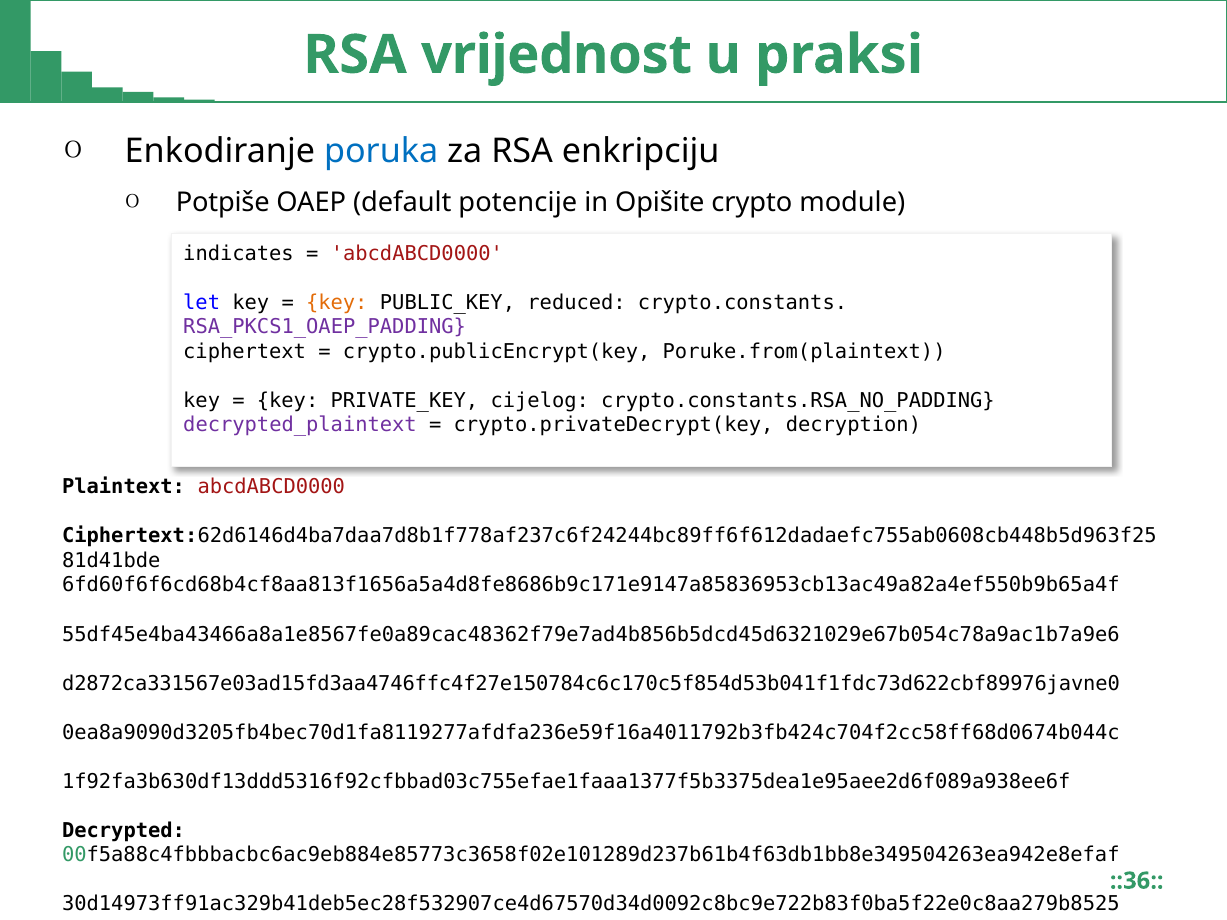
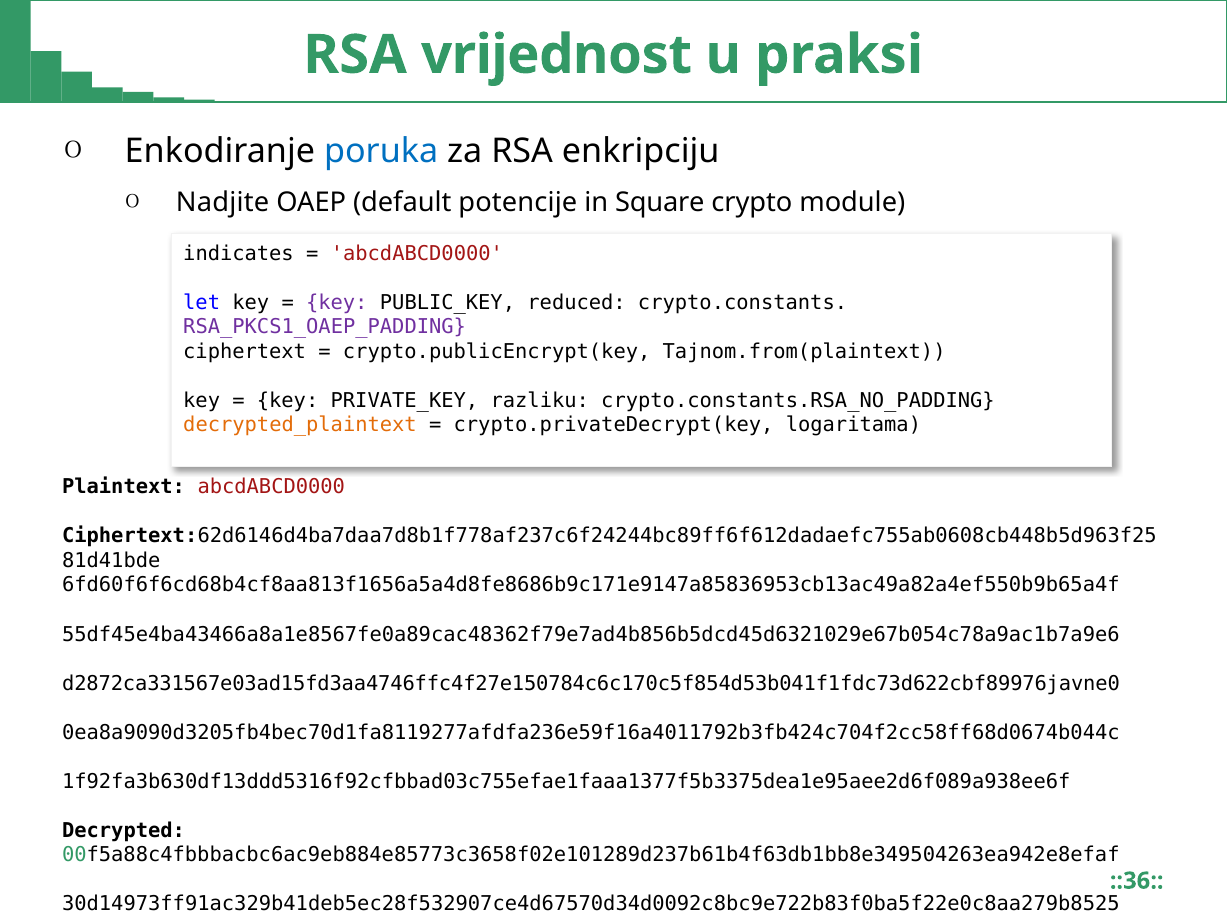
Potpiše: Potpiše -> Nadjite (223, 203)
Opišite: Opišite -> Square (660, 203)
key colour: orange -> purple (337, 302)
Poruke.from(plaintext: Poruke.from(plaintext -> Tajnom.from(plaintext (804, 352)
cijelog: cijelog -> razliku (540, 401)
decrypted_plaintext colour: purple -> orange (300, 425)
decryption: decryption -> logaritama (853, 425)
